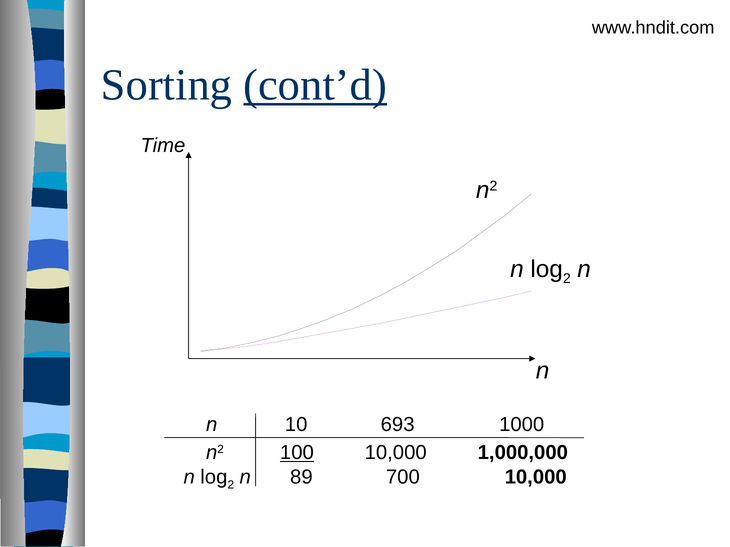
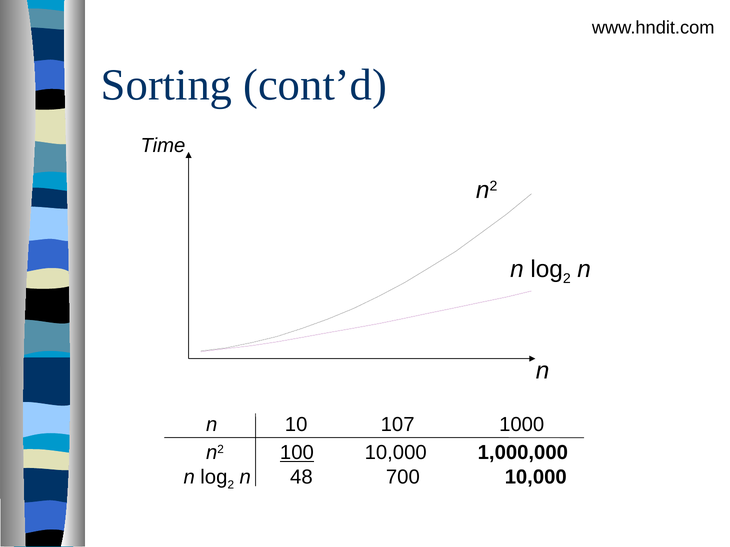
cont’d underline: present -> none (315, 85)
693: 693 -> 107 (398, 425)
89: 89 -> 48 (301, 477)
